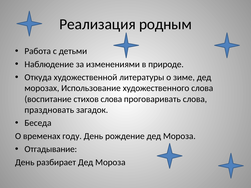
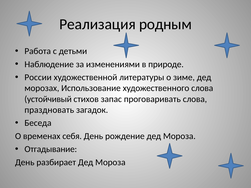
Откуда: Откуда -> России (38, 77)
воспитание: воспитание -> устойчивый (48, 99)
стихов слова: слова -> запас (111, 99)
году: году -> себя (72, 136)
